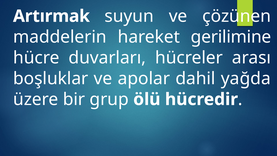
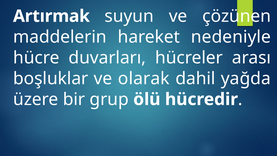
gerilimine: gerilimine -> nedeniyle (231, 37)
apolar: apolar -> olarak (144, 78)
